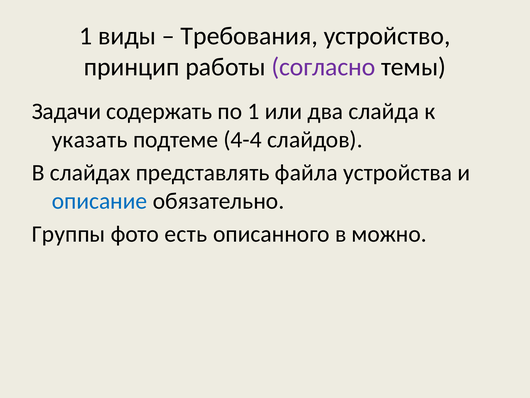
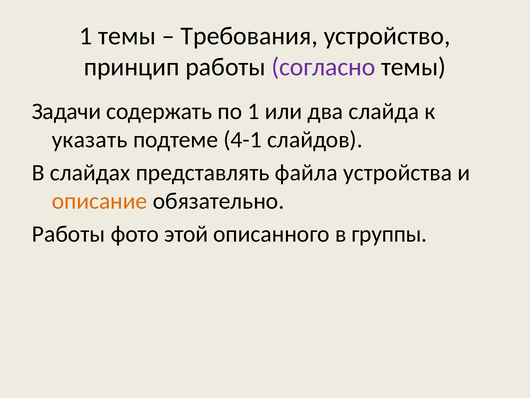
1 виды: виды -> темы (127, 36)
4-4: 4-4 -> 4-1 (243, 139)
описание colour: blue -> orange (99, 201)
Группы: Группы -> Работы (69, 234)
есть: есть -> этой (186, 234)
можно: можно -> группы (389, 234)
